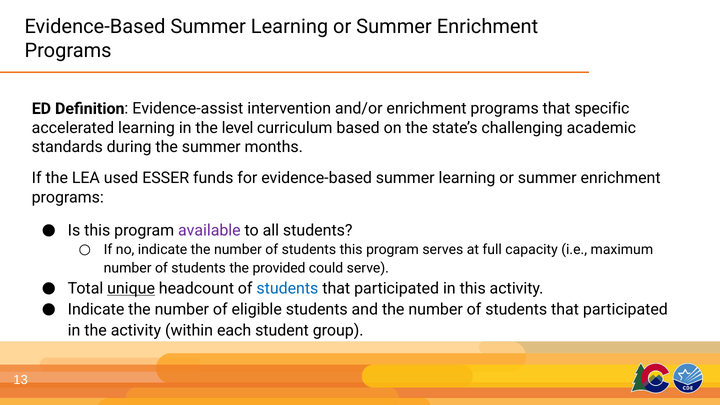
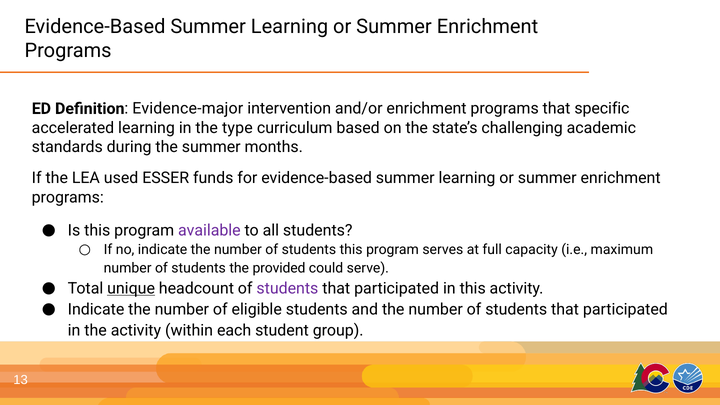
Evidence-assist: Evidence-assist -> Evidence-major (188, 109)
level: level -> type (237, 128)
students colour: blue -> purple (287, 288)
